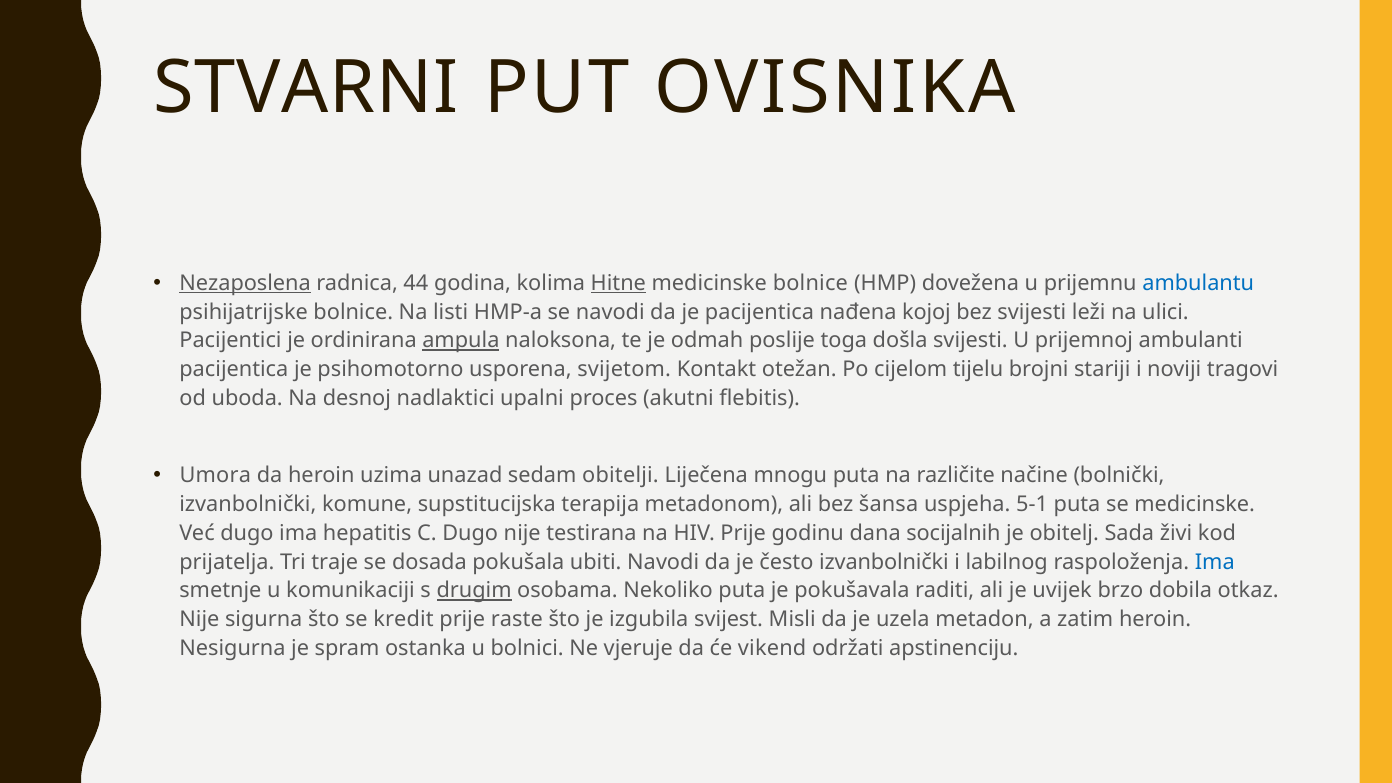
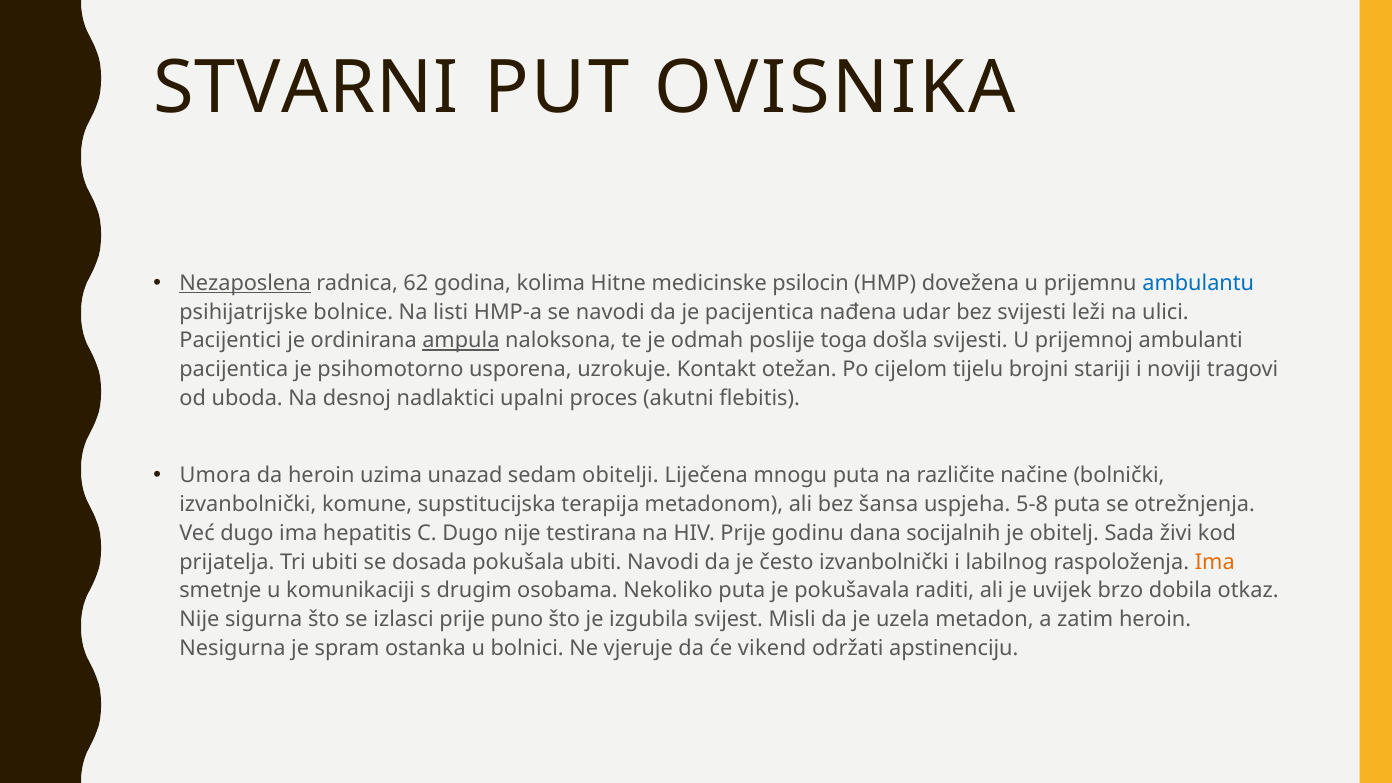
44: 44 -> 62 (416, 283)
Hitne underline: present -> none (618, 283)
medicinske bolnice: bolnice -> psilocin (811, 283)
kojoj: kojoj -> udar (926, 312)
svijetom: svijetom -> uzrokuje (624, 369)
5-1: 5-1 -> 5-8 (1032, 505)
se medicinske: medicinske -> otrežnjenja (1195, 505)
Tri traje: traje -> ubiti (335, 562)
Ima colour: blue -> orange (1215, 562)
drugim underline: present -> none (474, 591)
kredit: kredit -> izlasci (404, 619)
raste: raste -> puno (517, 619)
